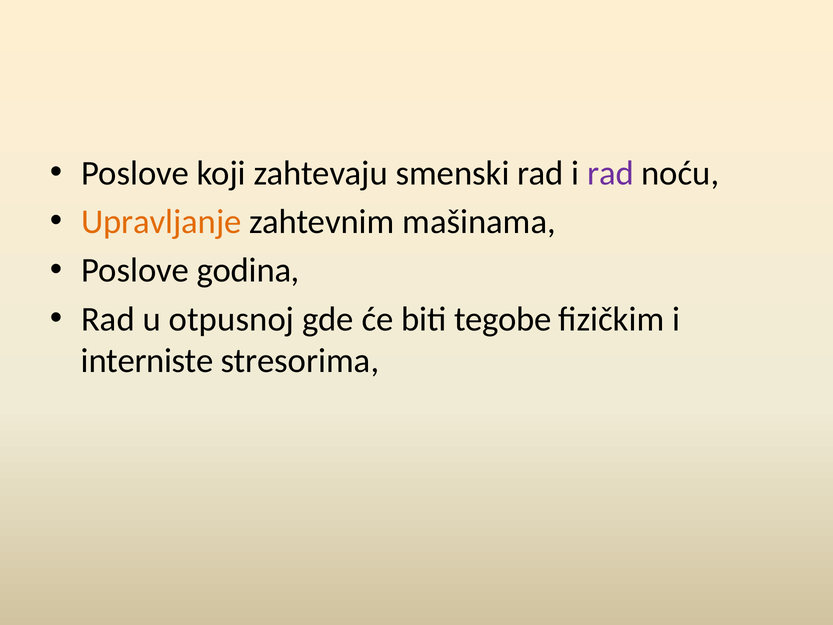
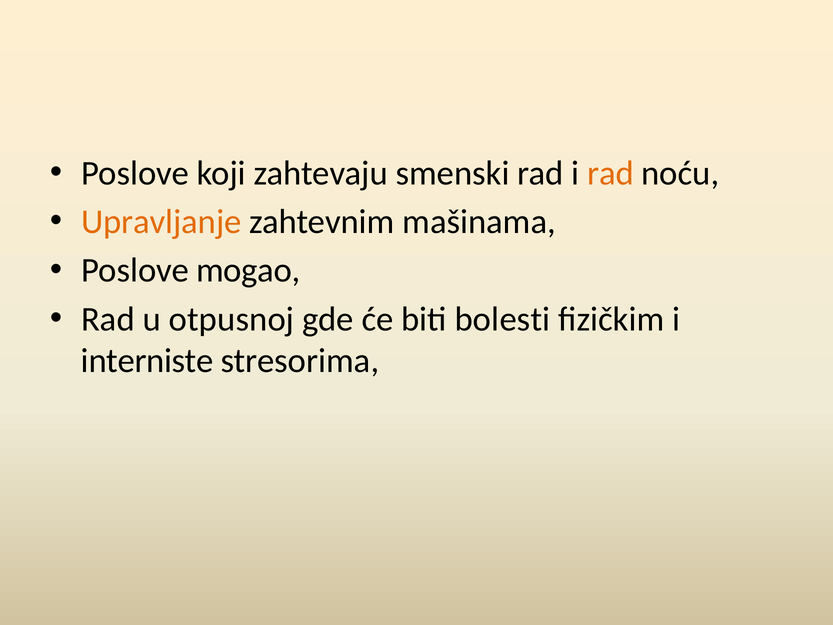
rad colour: purple -> orange (610, 173)
godina: godina -> mogao (248, 270)
tegobe: tegobe -> bolesti (502, 319)
